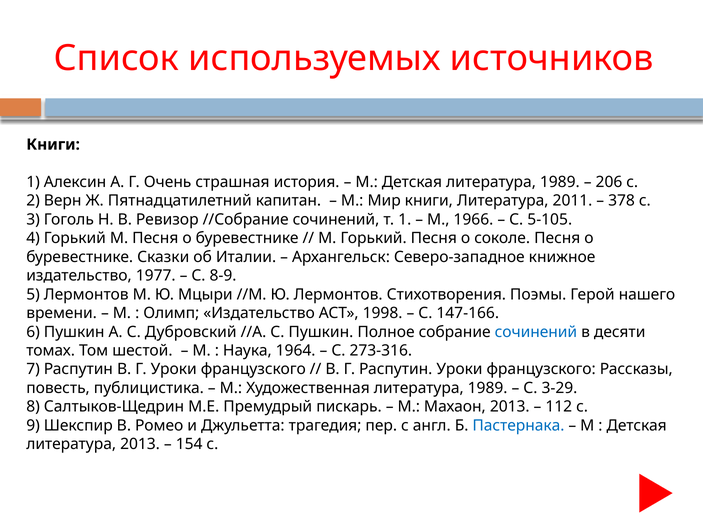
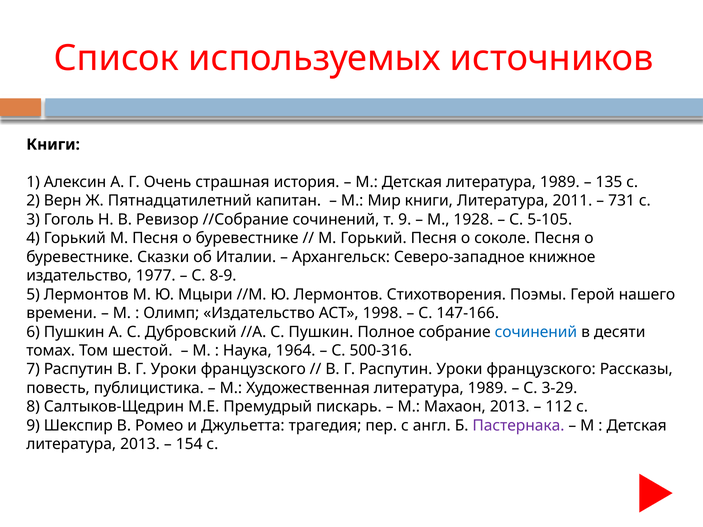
206: 206 -> 135 (609, 182)
378: 378 -> 731 (622, 201)
т 1: 1 -> 9 (405, 220)
1966: 1966 -> 1928 (473, 220)
273-316: 273-316 -> 500-316 (381, 351)
Пастернака colour: blue -> purple (518, 426)
